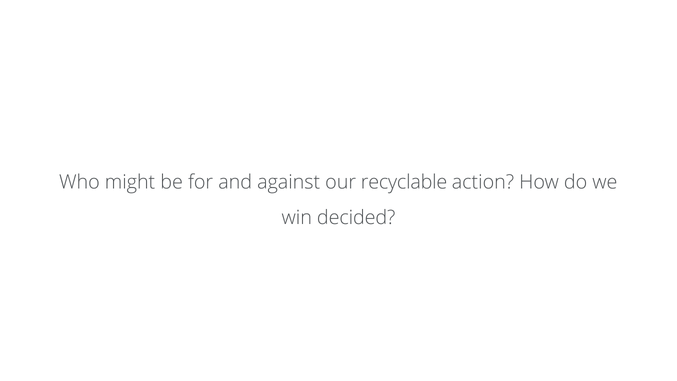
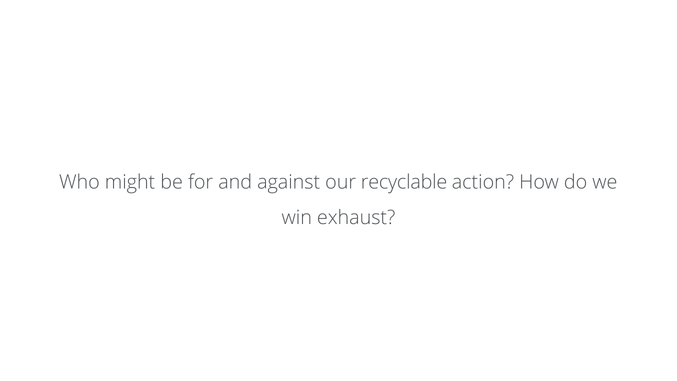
decided: decided -> exhaust (356, 217)
